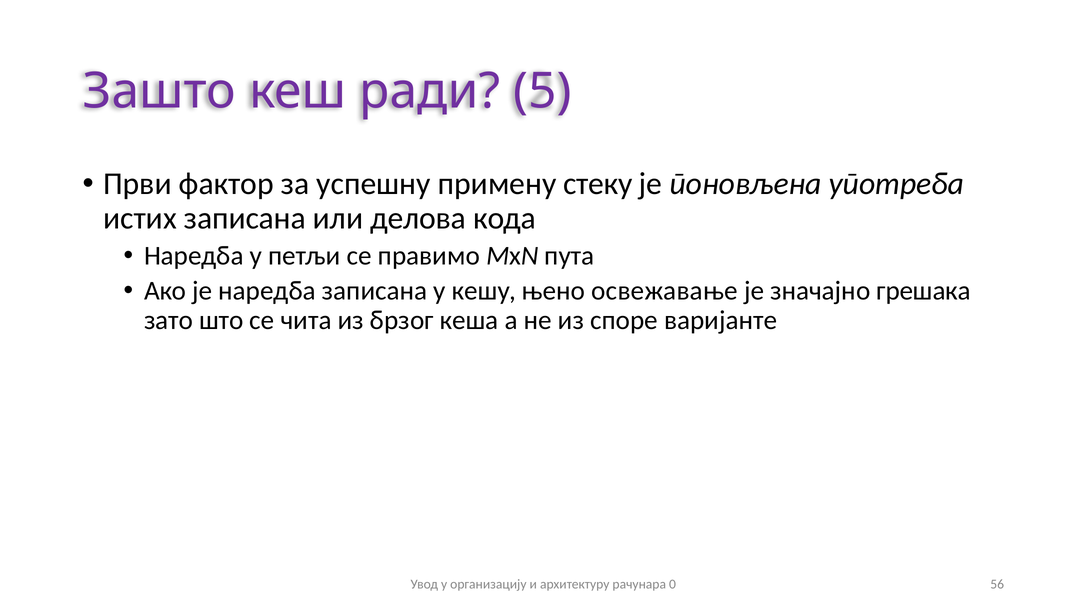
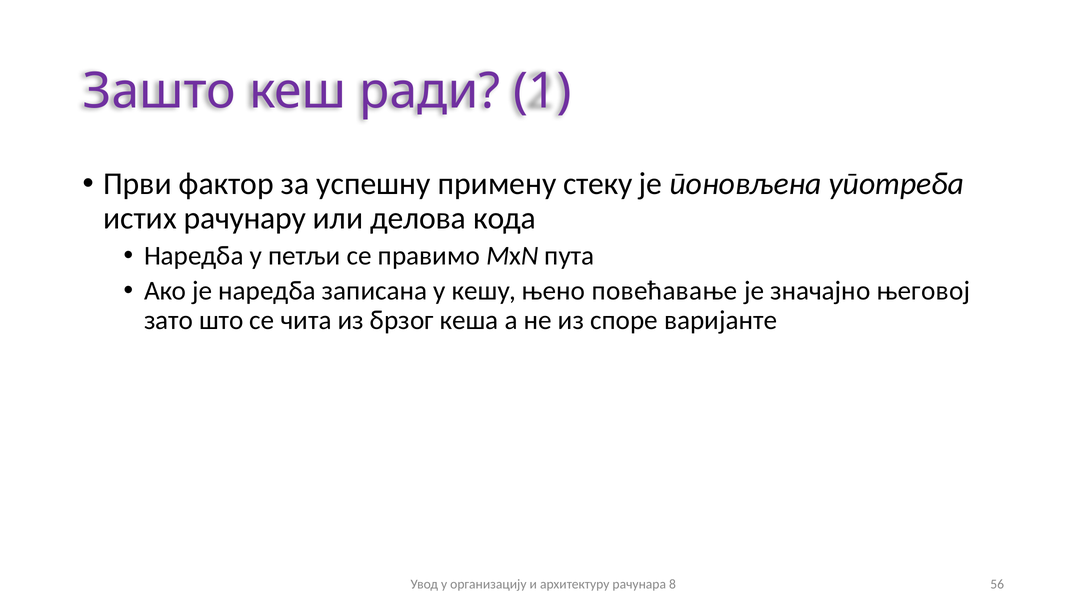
5: 5 -> 1 (542, 91)
истих записана: записана -> рачунару (245, 218)
освежавање: освежавање -> повећавање (665, 290)
грешака: грешака -> његовој (923, 290)
0: 0 -> 8 (672, 584)
